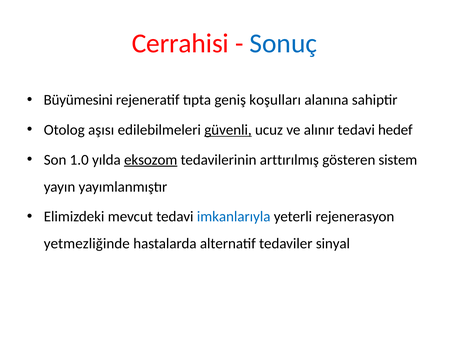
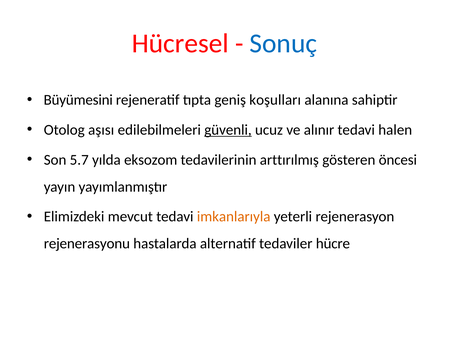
Cerrahisi: Cerrahisi -> Hücresel (180, 43)
hedef: hedef -> halen (395, 130)
1.0: 1.0 -> 5.7 (79, 160)
eksozom underline: present -> none (151, 160)
sistem: sistem -> öncesi (398, 160)
imkanlarıyla colour: blue -> orange (234, 217)
yetmezliğinde: yetmezliğinde -> rejenerasyonu (87, 243)
sinyal: sinyal -> hücre (333, 243)
